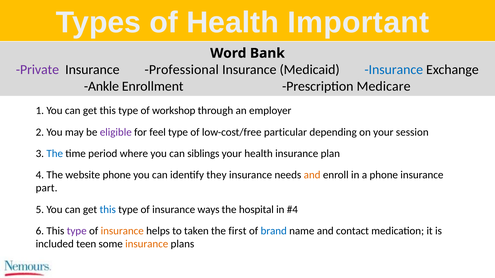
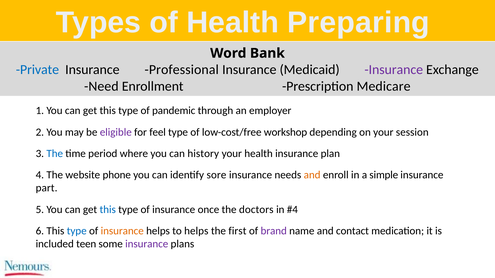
Important: Important -> Preparing (358, 23)
Private colour: purple -> blue (37, 70)
Insurance colour: blue -> purple (394, 70)
Ankle: Ankle -> Need (101, 86)
workshop: workshop -> pandemic (174, 111)
particular: particular -> workshop (286, 132)
siblings: siblings -> history (203, 154)
they: they -> sore (216, 175)
a phone: phone -> simple (384, 175)
ways: ways -> once (208, 210)
hospital: hospital -> doctors (256, 210)
type colour: purple -> blue (77, 231)
to taken: taken -> helps (196, 231)
brand colour: blue -> purple (274, 231)
insurance colour: orange -> purple (147, 244)
